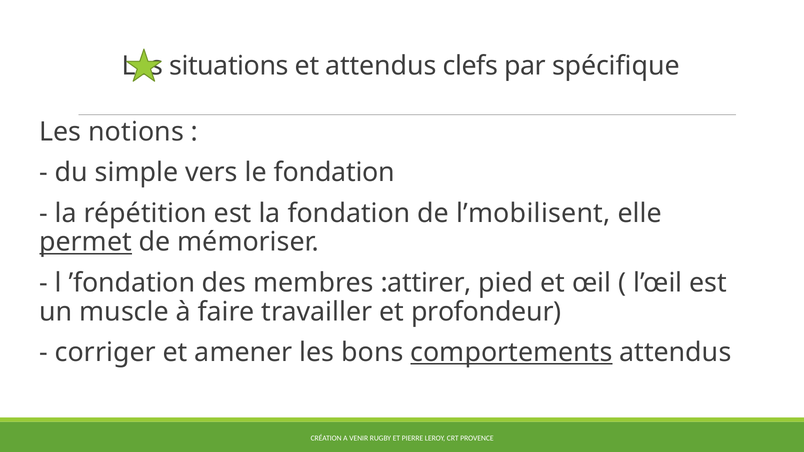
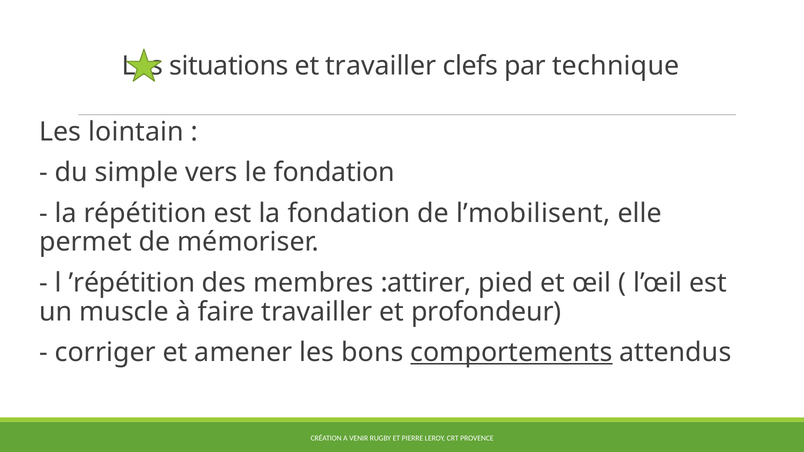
et attendus: attendus -> travailler (381, 66)
spécifique: spécifique -> technique (616, 66)
notions: notions -> lointain (136, 132)
permet underline: present -> none (86, 242)
’fondation: ’fondation -> ’répétition (132, 283)
